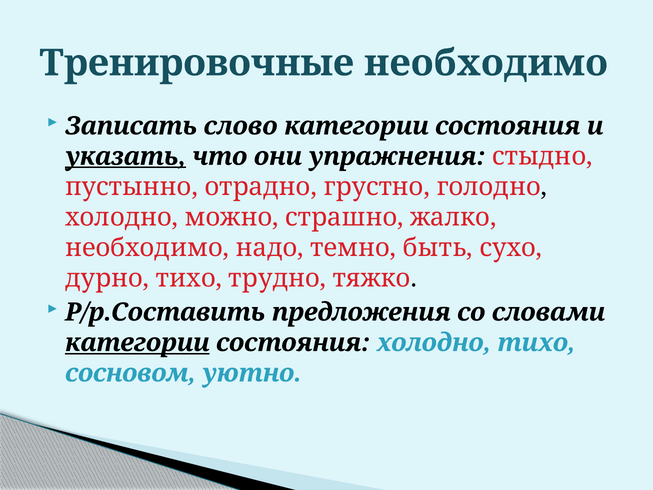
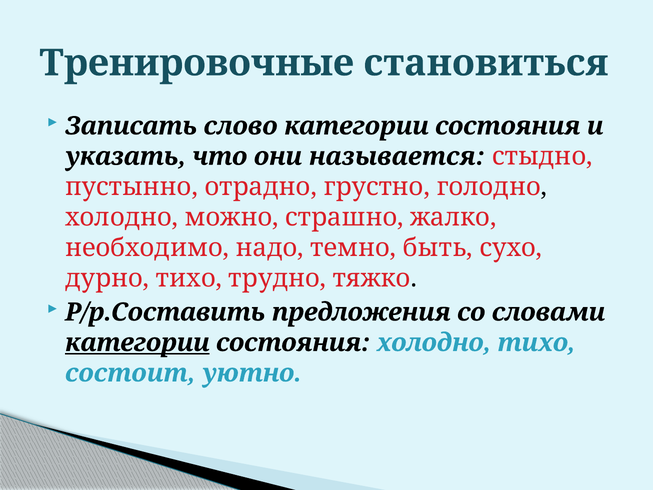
Тренировочные необходимо: необходимо -> становиться (486, 63)
указать underline: present -> none (126, 156)
упражнения: упражнения -> называется (397, 156)
сосновом: сосновом -> состоит (130, 373)
